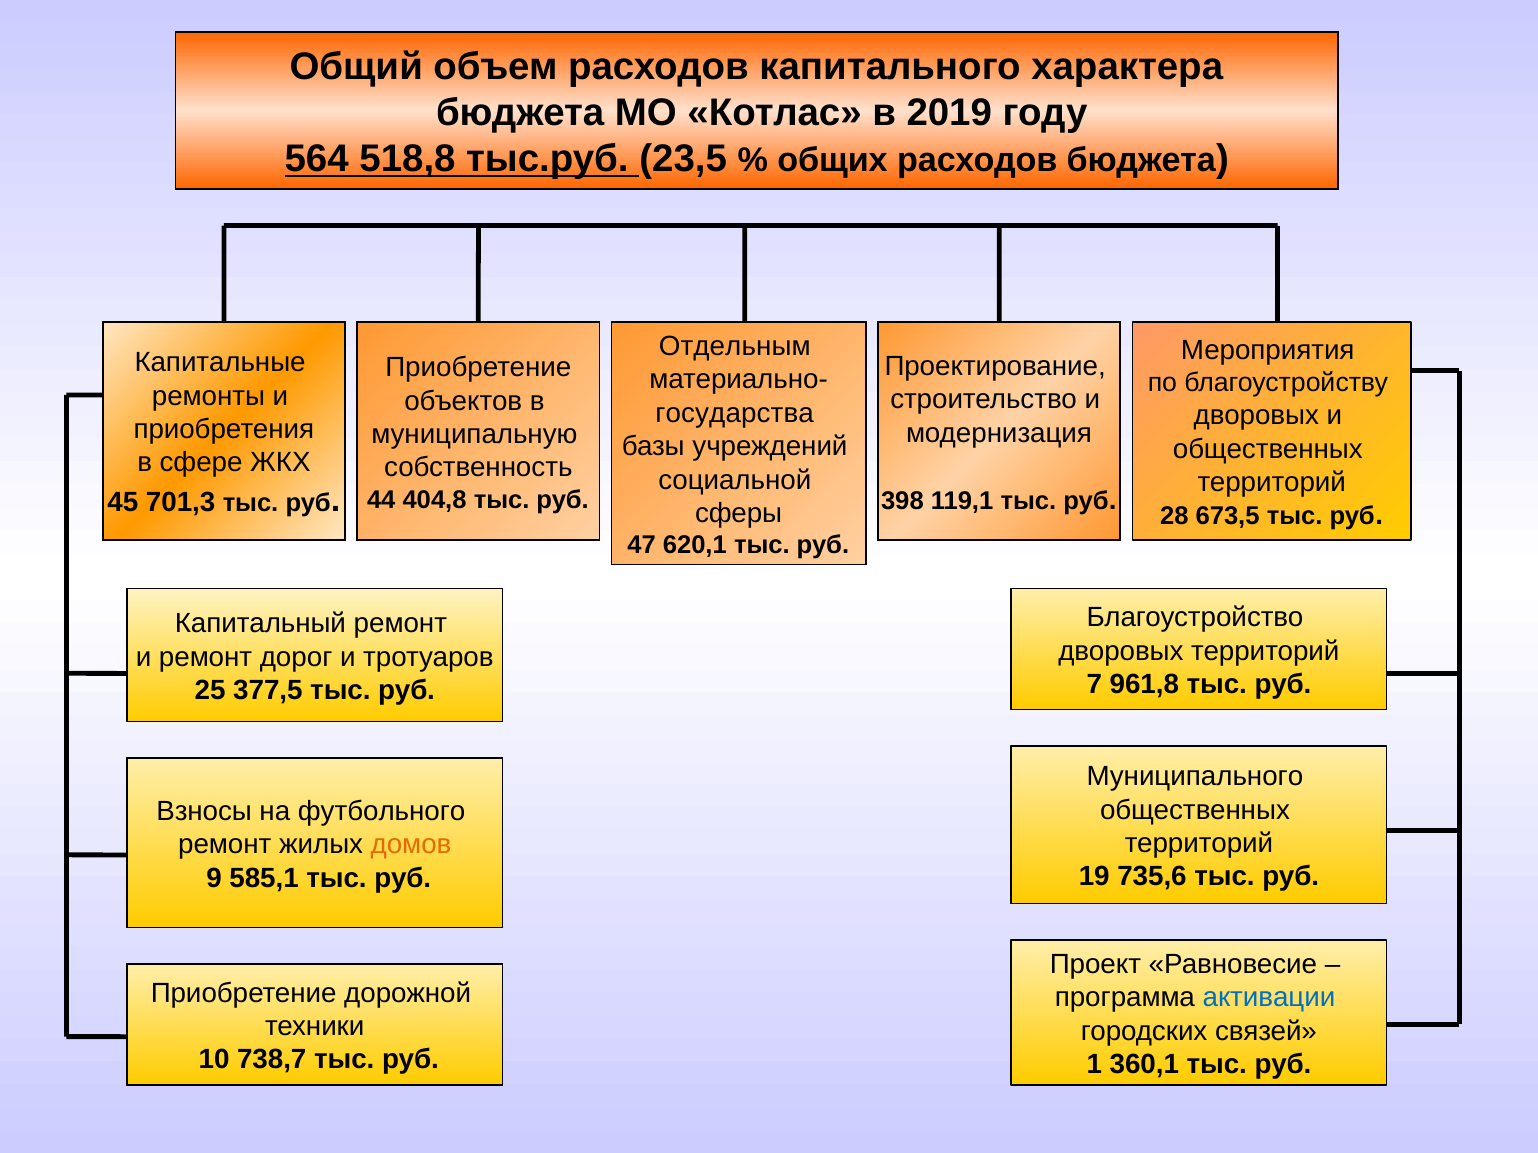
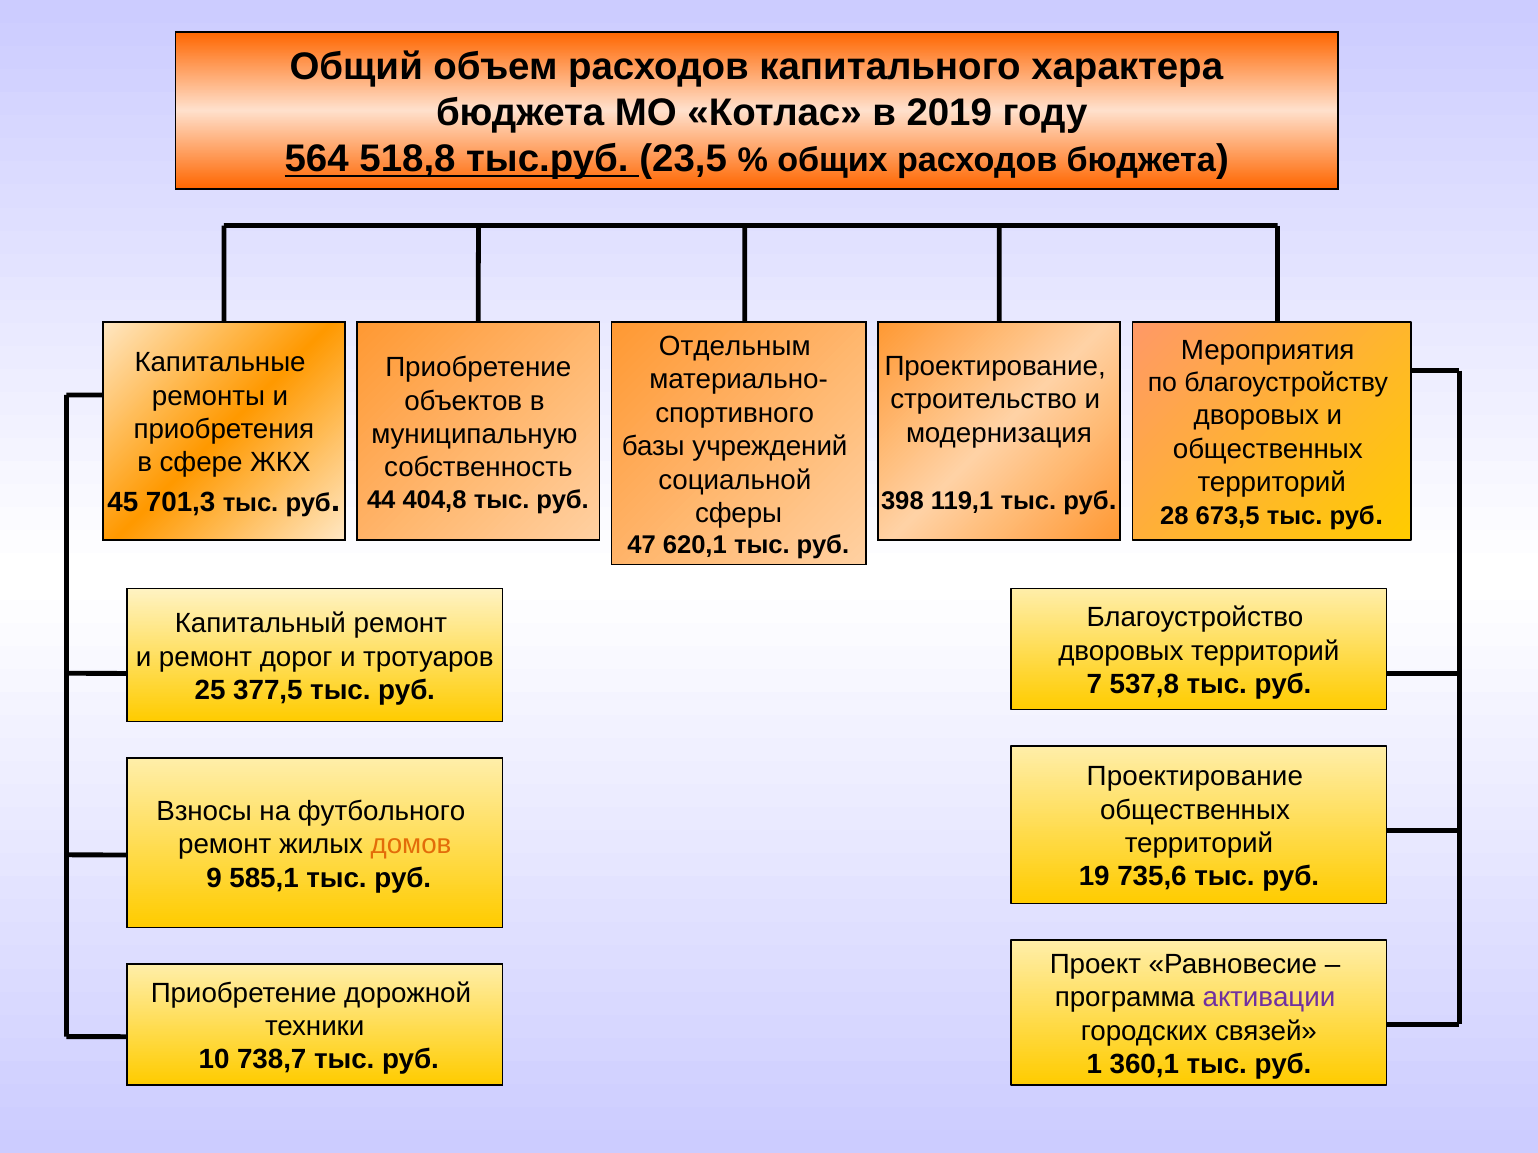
государства: государства -> спортивного (735, 413)
961,8: 961,8 -> 537,8 (1144, 685)
Муниципального: Муниципального -> Проектирование (1195, 777)
активации colour: blue -> purple (1269, 998)
